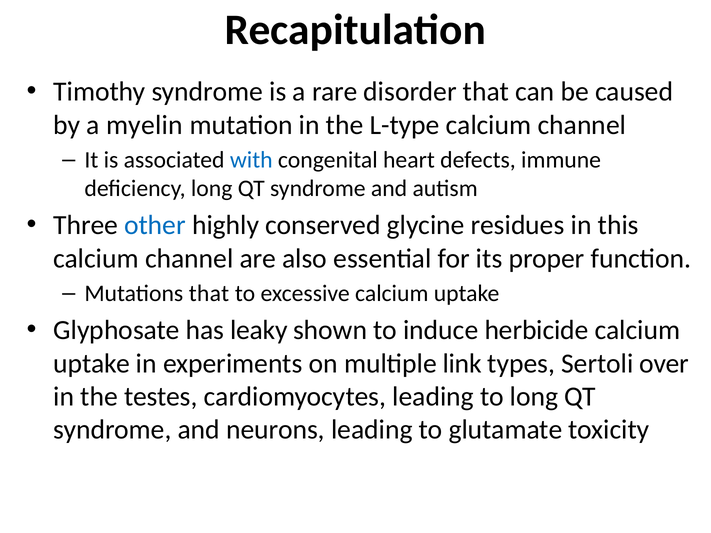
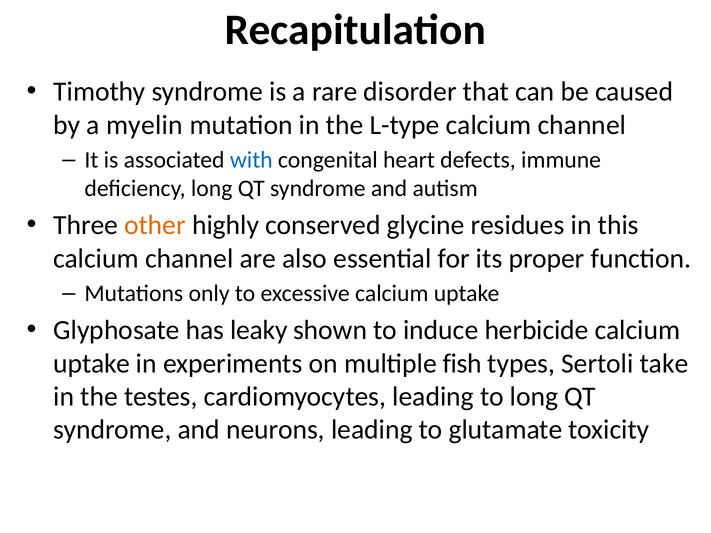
other colour: blue -> orange (155, 225)
Mutations that: that -> only (209, 294)
link: link -> fish (462, 364)
over: over -> take (664, 364)
